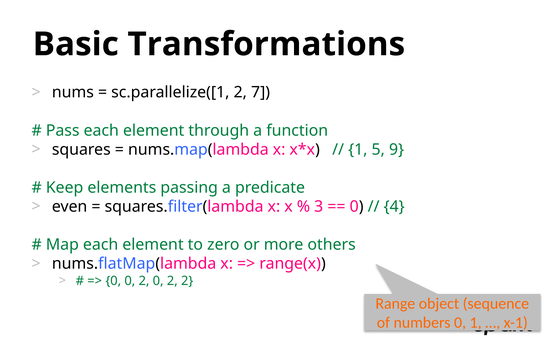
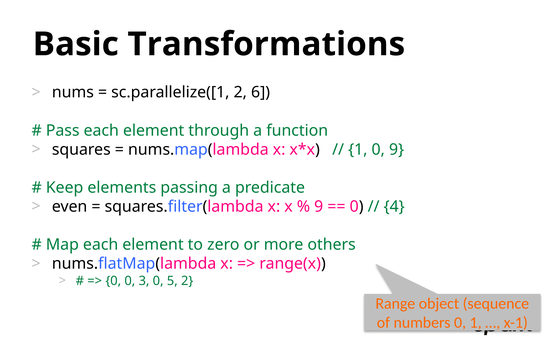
7: 7 -> 6 (261, 92)
1 5: 5 -> 0 (378, 150)
3: 3 -> 9 (319, 207)
0 0 2: 2 -> 3 (144, 281)
2: 2 -> 5 (172, 281)
